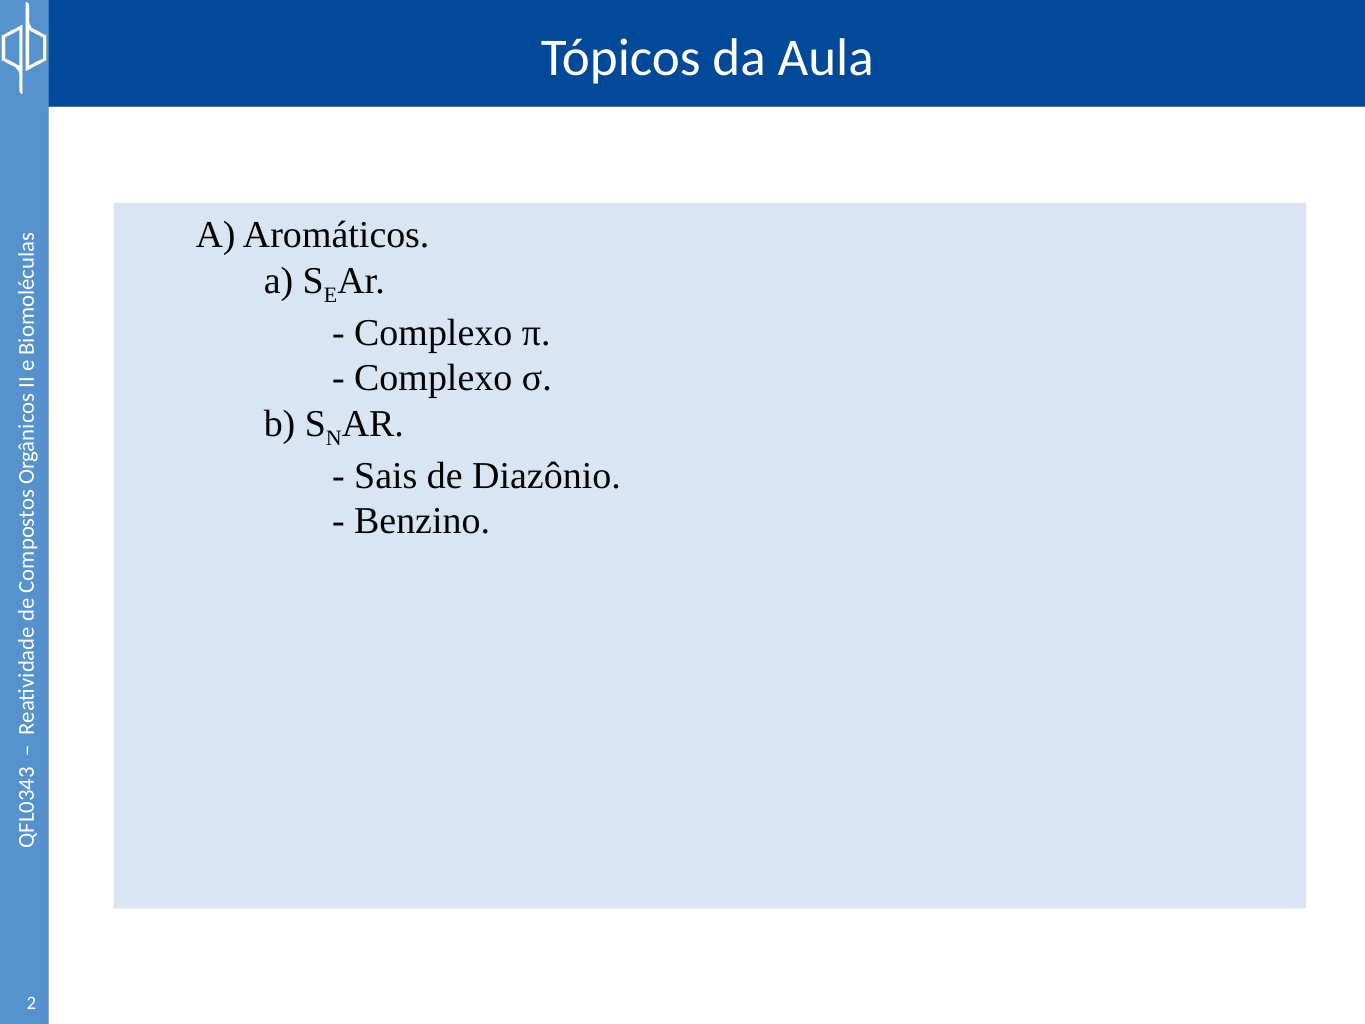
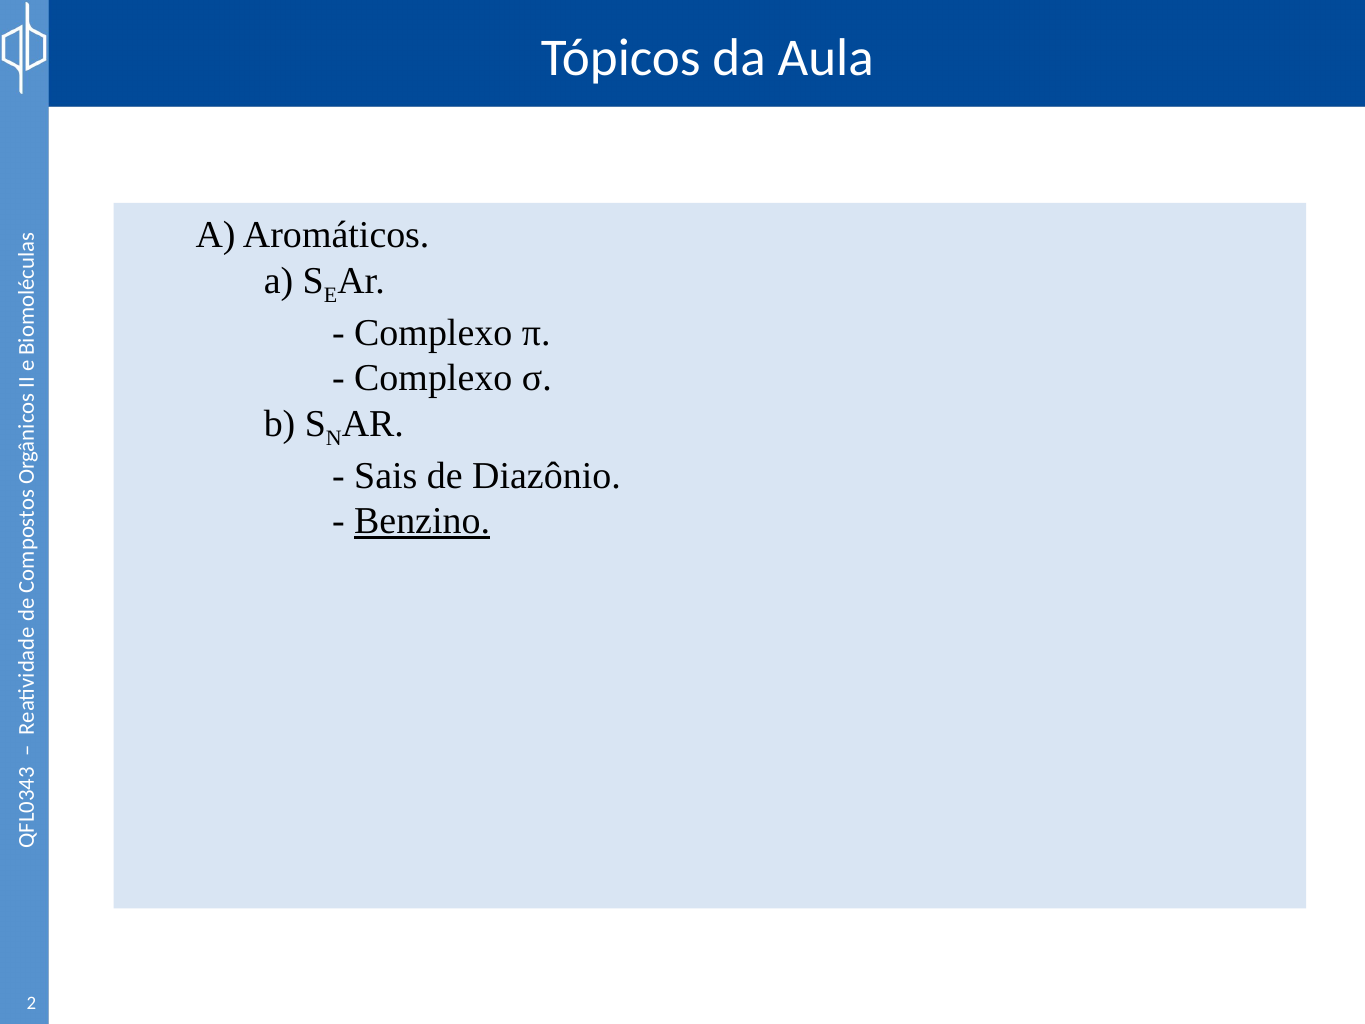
Benzino underline: none -> present (422, 521)
